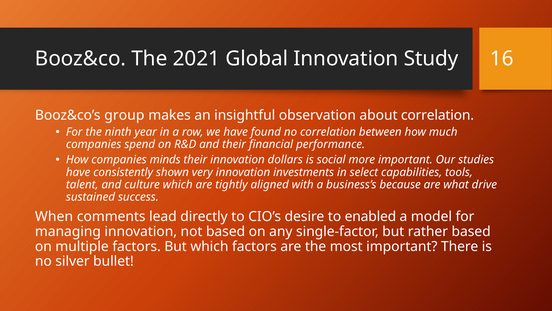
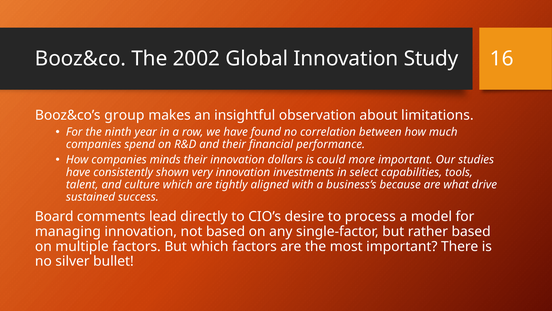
2021: 2021 -> 2002 (196, 58)
about correlation: correlation -> limitations (437, 115)
social: social -> could (331, 160)
When: When -> Board (54, 216)
enabled: enabled -> process (370, 216)
